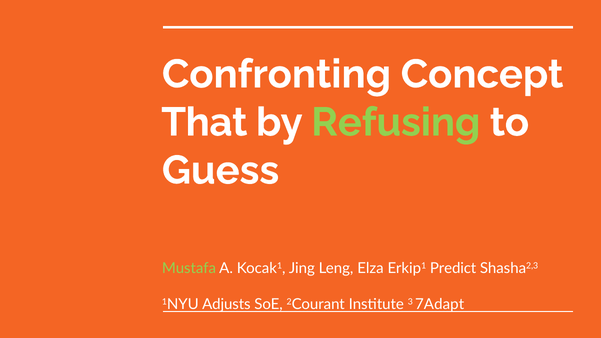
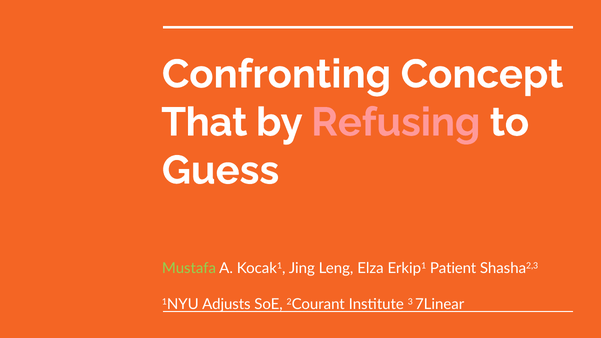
Refusing colour: light green -> pink (396, 122)
Predict: Predict -> Patient (453, 268)
7Adapt: 7Adapt -> 7Linear (440, 304)
